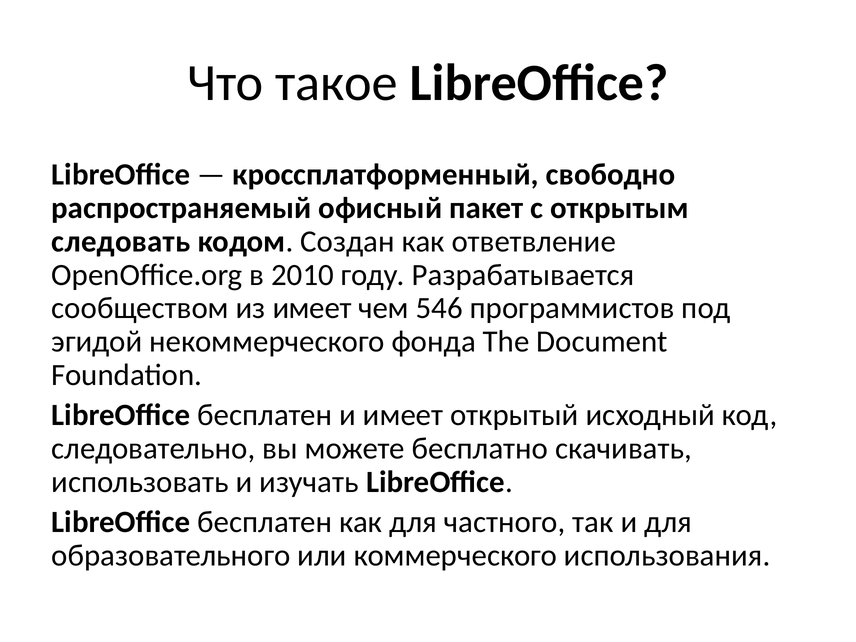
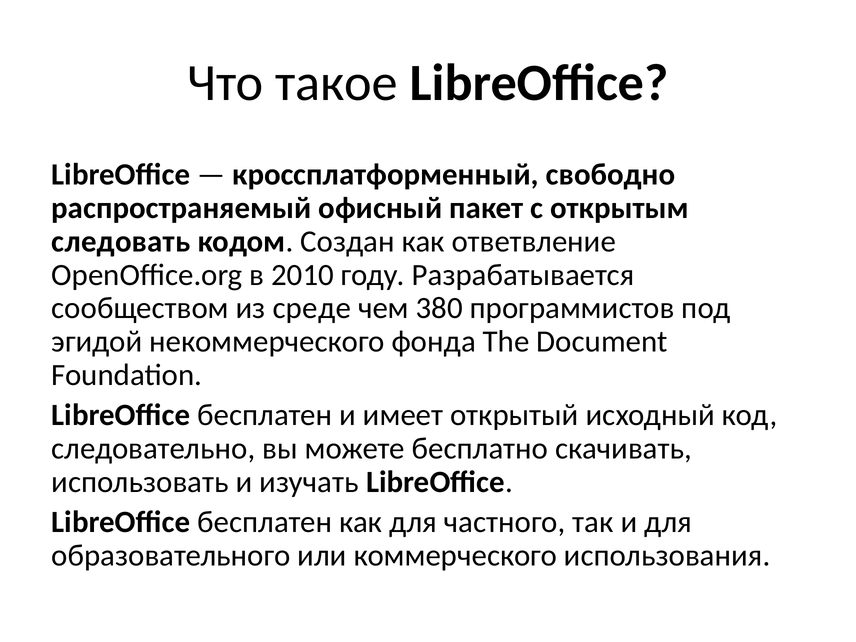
из имеет: имеет -> среде (312, 308)
546: 546 -> 380 (439, 308)
